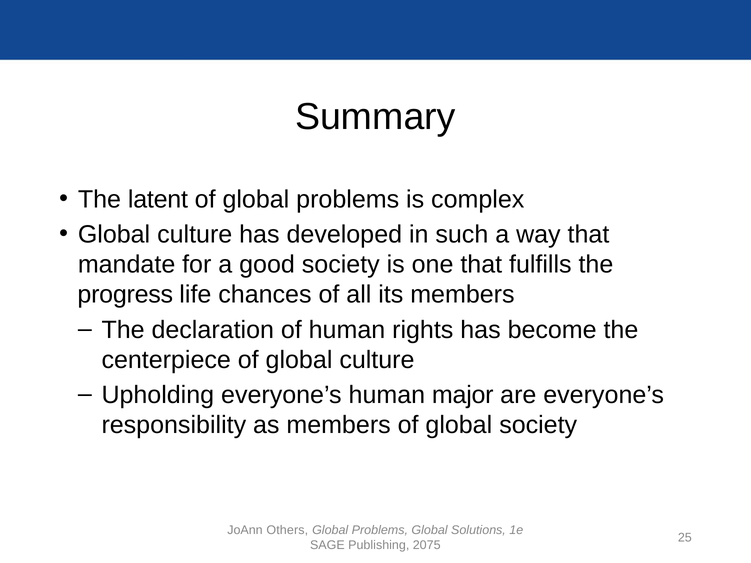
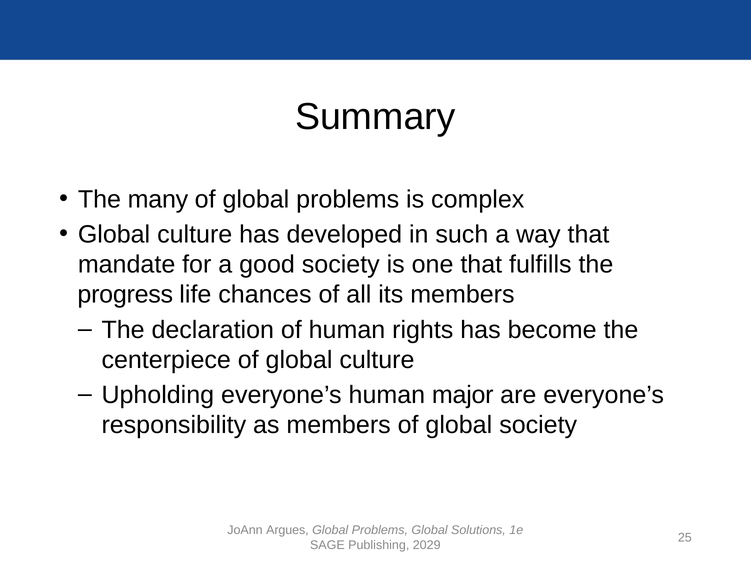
latent: latent -> many (158, 199)
Others: Others -> Argues (287, 530)
2075: 2075 -> 2029 (427, 545)
